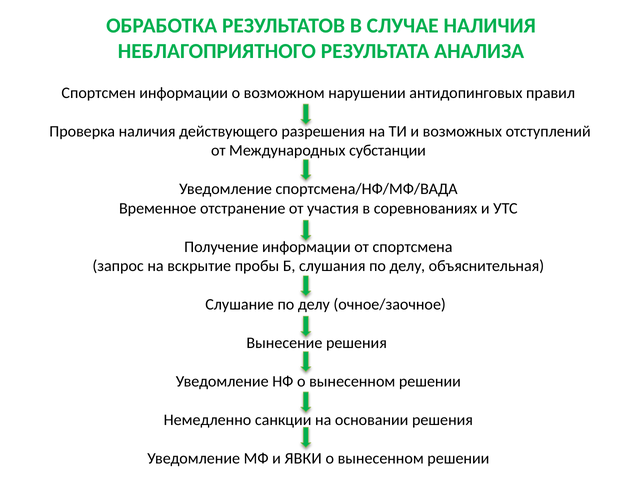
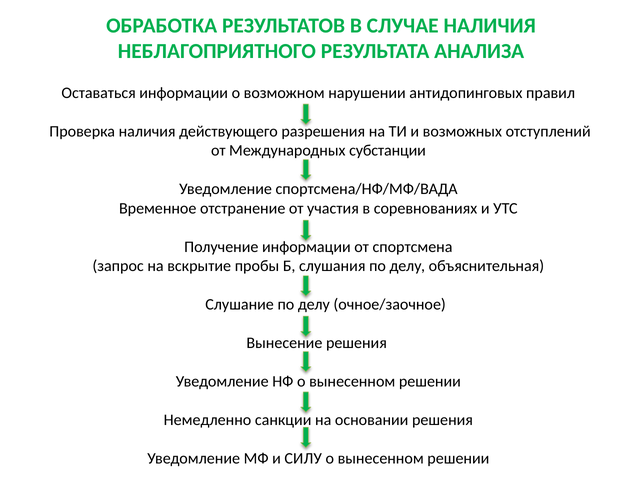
Спортсмен: Спортсмен -> Оставаться (99, 93)
ЯВКИ: ЯВКИ -> СИЛУ (303, 459)
